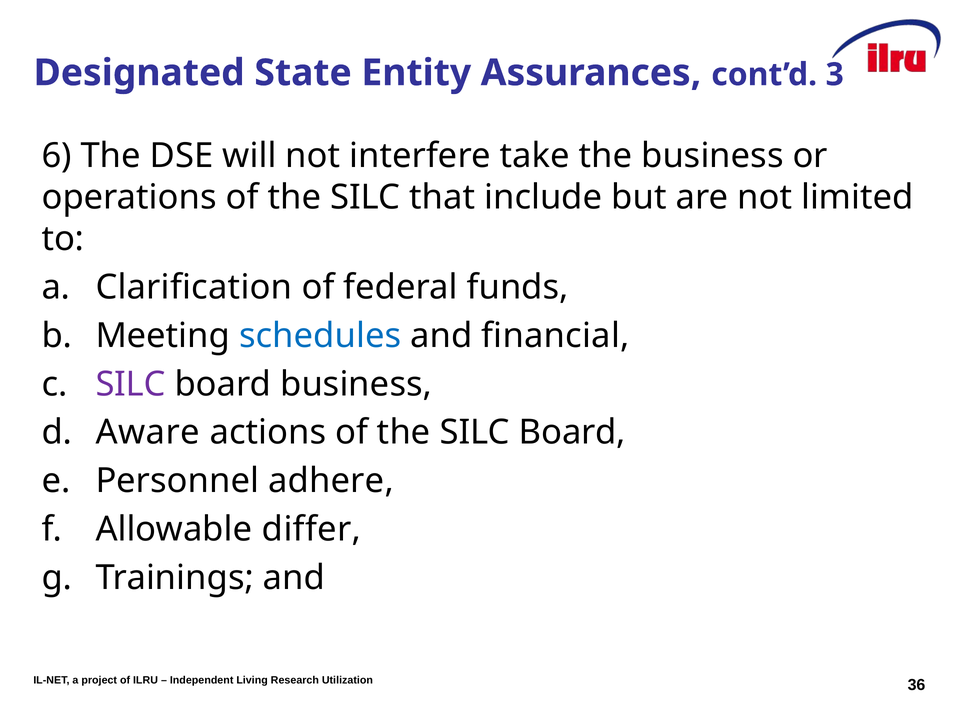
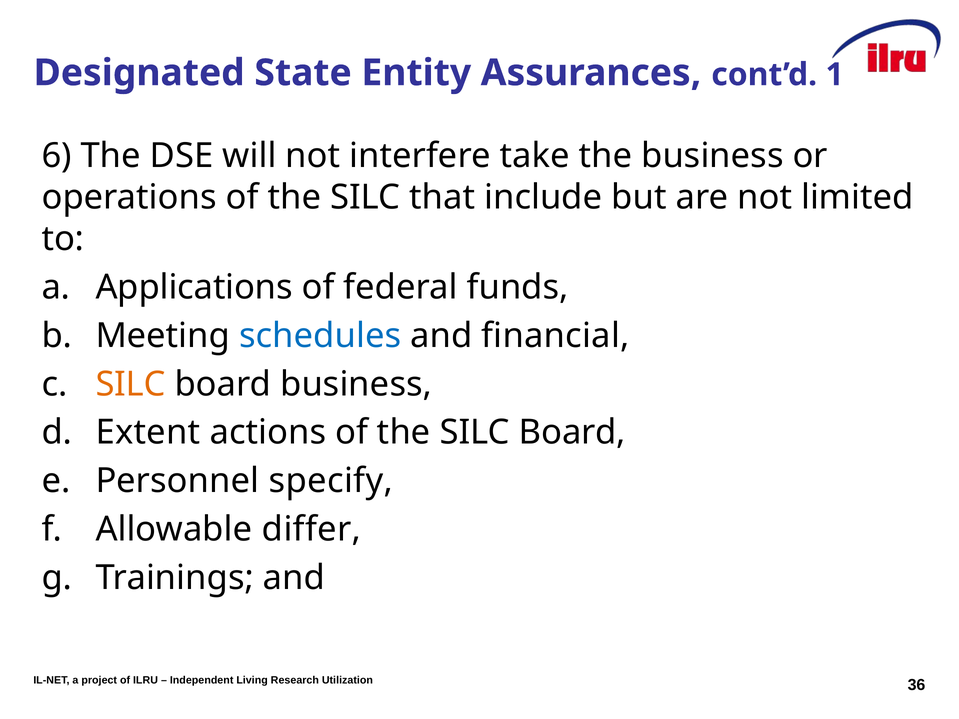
3: 3 -> 1 (835, 75)
Clarification: Clarification -> Applications (194, 287)
SILC colour: purple -> orange (131, 384)
Aware: Aware -> Extent (148, 433)
adhere: adhere -> specify (331, 481)
